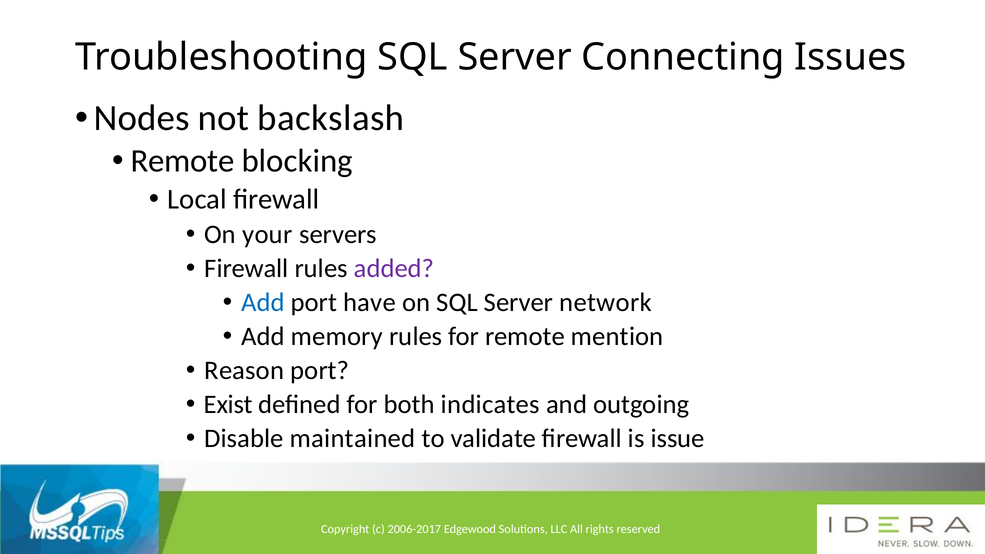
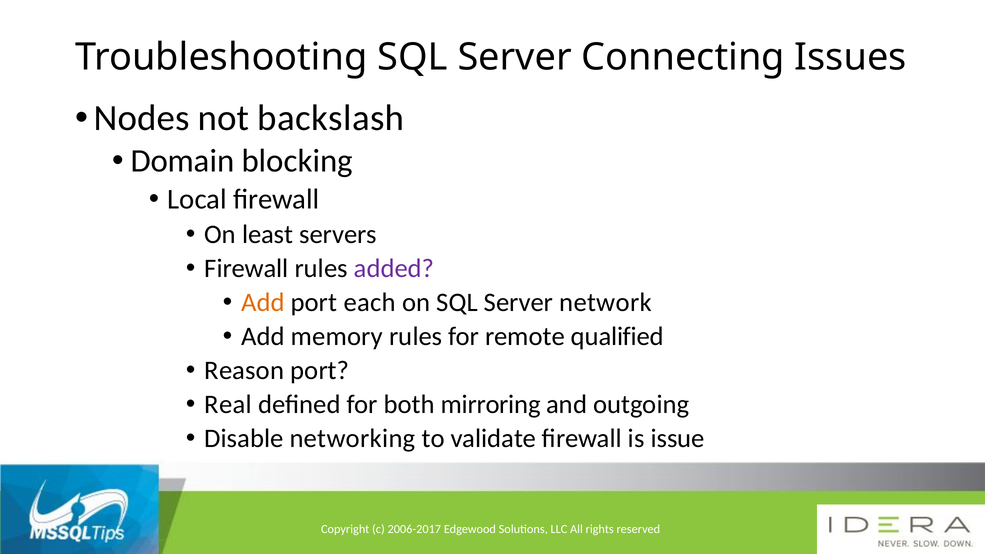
Remote: Remote -> Domain (182, 161)
your: your -> least (268, 235)
Add colour: blue -> orange (263, 303)
have: have -> each (370, 303)
mention: mention -> qualified (617, 337)
Exist: Exist -> Real (228, 405)
indicates: indicates -> mirroring (491, 405)
maintained: maintained -> networking (353, 439)
